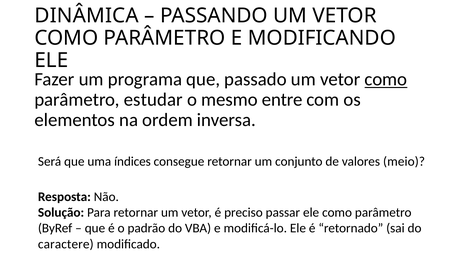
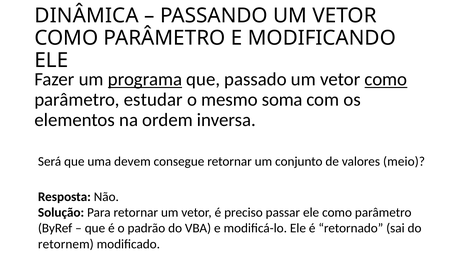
programa underline: none -> present (145, 79)
entre: entre -> soma (282, 100)
índices: índices -> devem (132, 161)
caractere: caractere -> retornem (66, 244)
